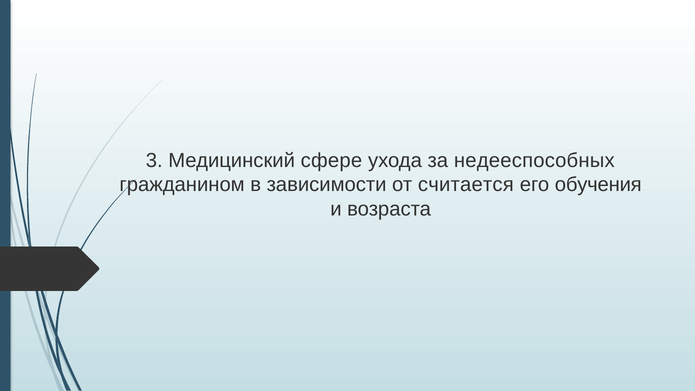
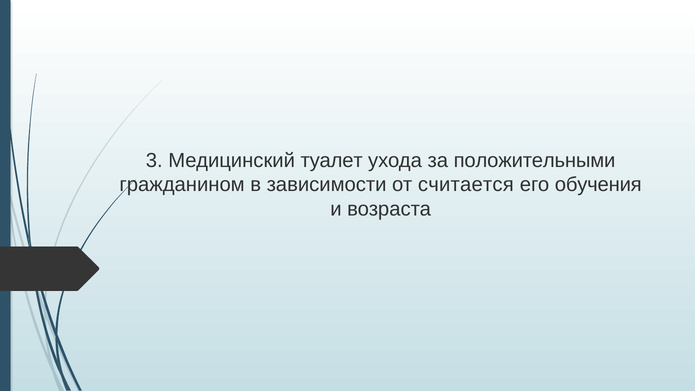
сфере: сфере -> туалет (332, 160)
недееспособных: недееспособных -> положительными (535, 160)
